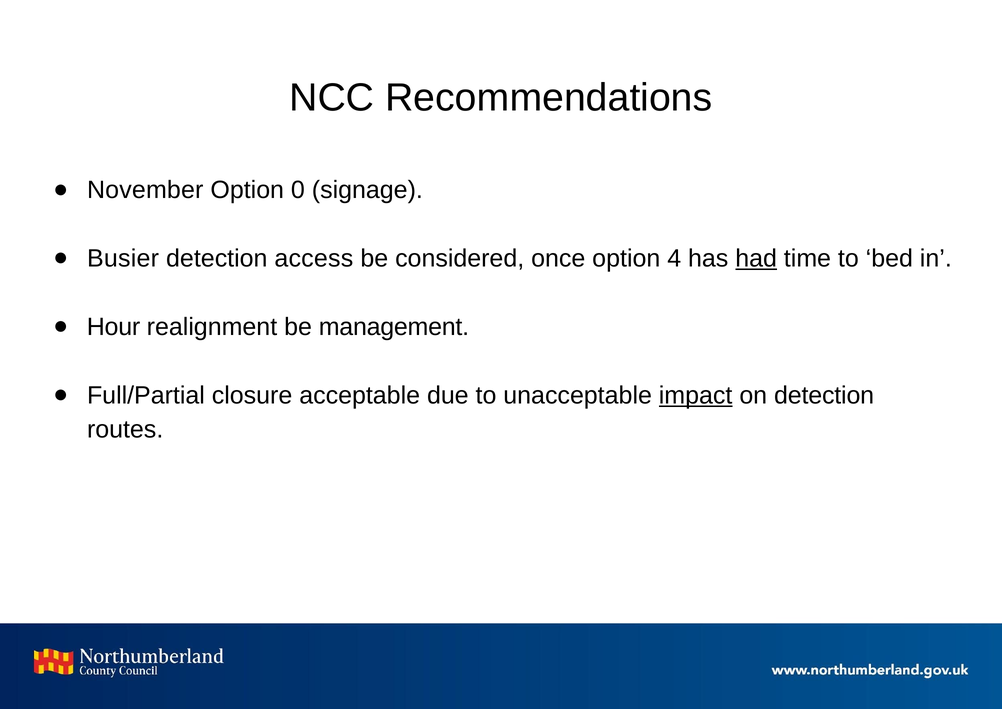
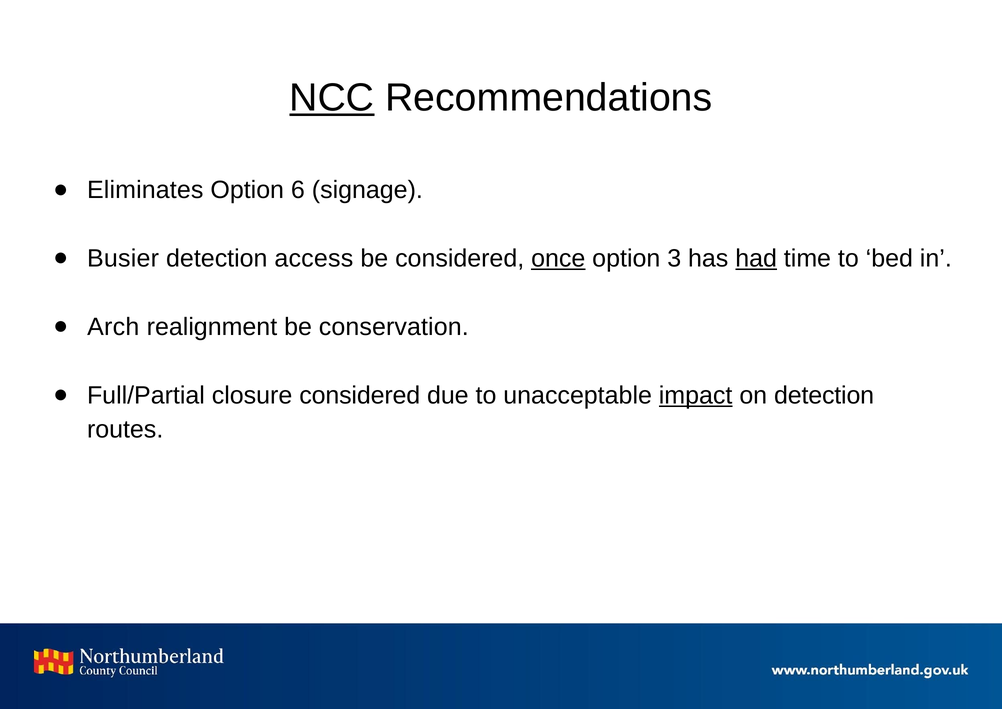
NCC underline: none -> present (332, 98)
November: November -> Eliminates (145, 190)
0: 0 -> 6 (298, 190)
once underline: none -> present (558, 258)
4: 4 -> 3 (674, 258)
Hour: Hour -> Arch (113, 327)
management: management -> conservation (394, 327)
closure acceptable: acceptable -> considered (360, 395)
